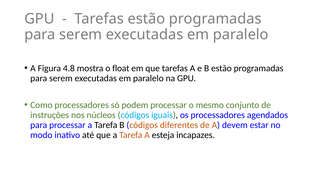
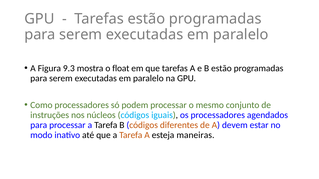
4.8: 4.8 -> 9.3 (69, 68)
incapazes: incapazes -> maneiras (195, 135)
